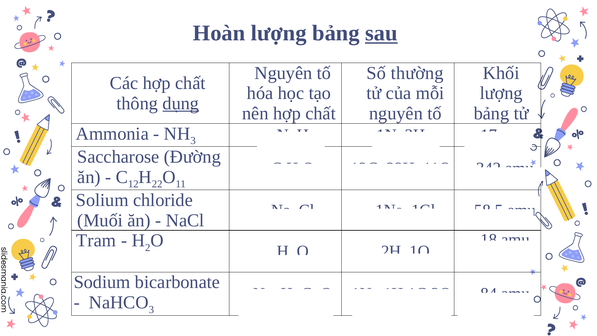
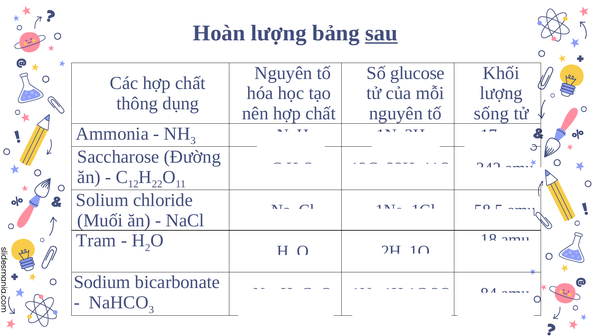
thường: thường -> glucose (417, 73)
dụng underline: present -> none (181, 103)
bảng: bảng -> sống (491, 113)
